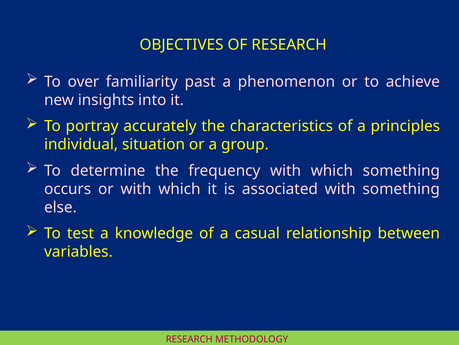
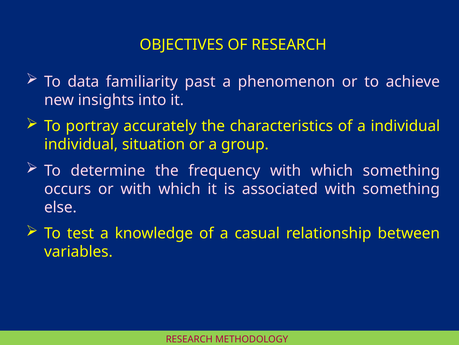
over: over -> data (83, 82)
a principles: principles -> individual (405, 126)
